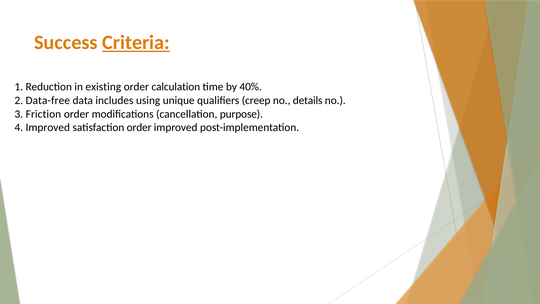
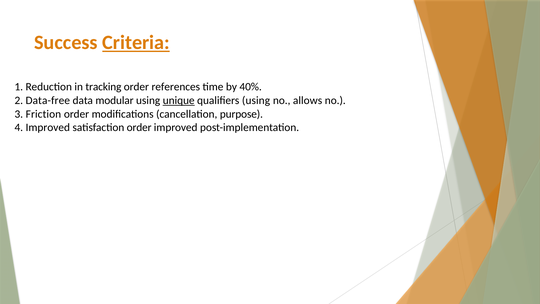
existing: existing -> tracking (103, 87)
calculation: calculation -> references (176, 87)
includes: includes -> modular (115, 100)
unique underline: none -> present (179, 100)
qualifiers creep: creep -> using (256, 100)
details: details -> allows (308, 100)
